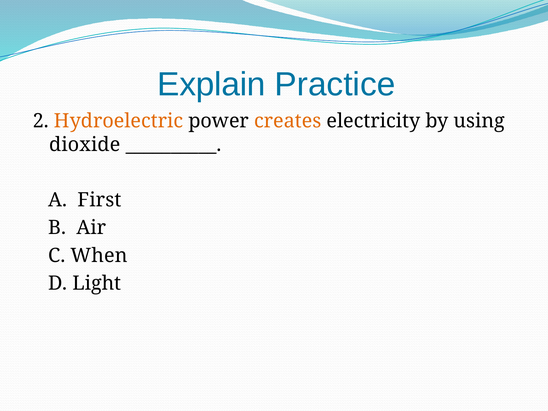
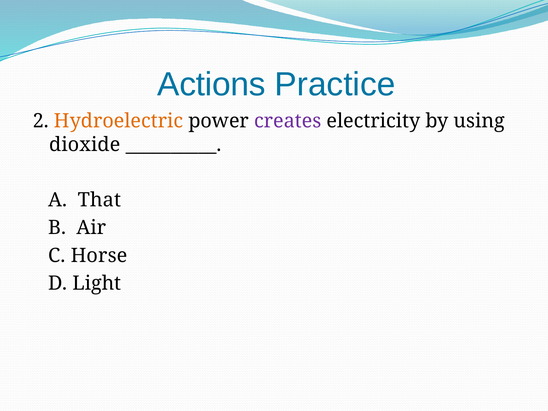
Explain: Explain -> Actions (211, 84)
creates colour: orange -> purple (288, 121)
First: First -> That (100, 200)
When: When -> Horse (99, 255)
